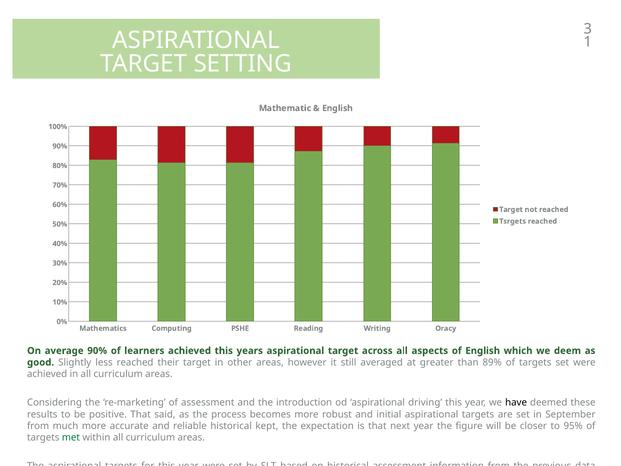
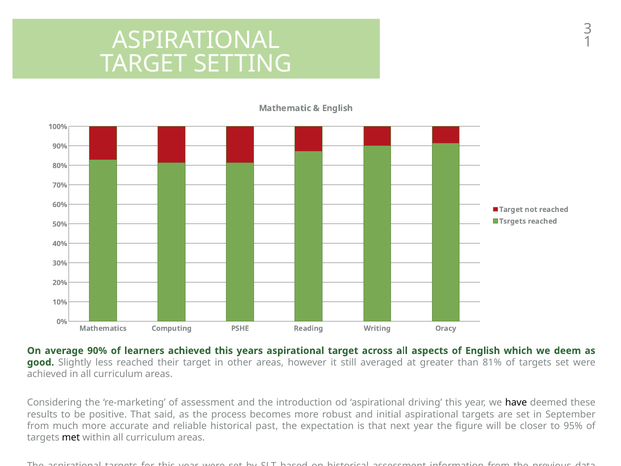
89%: 89% -> 81% (492, 362)
kept: kept -> past (267, 426)
met colour: green -> black (71, 437)
